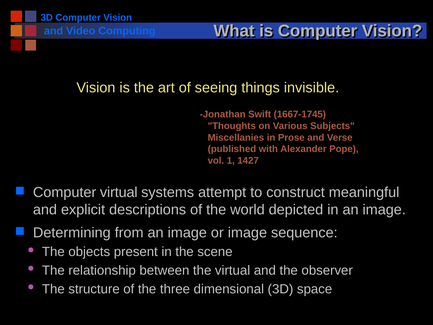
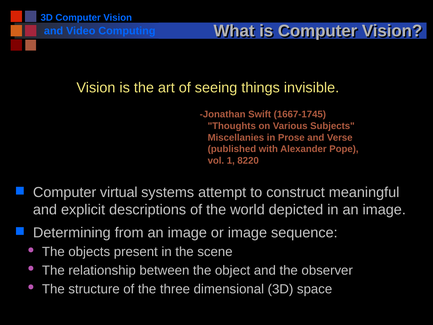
1427: 1427 -> 8220 (248, 160)
the virtual: virtual -> object (233, 270)
